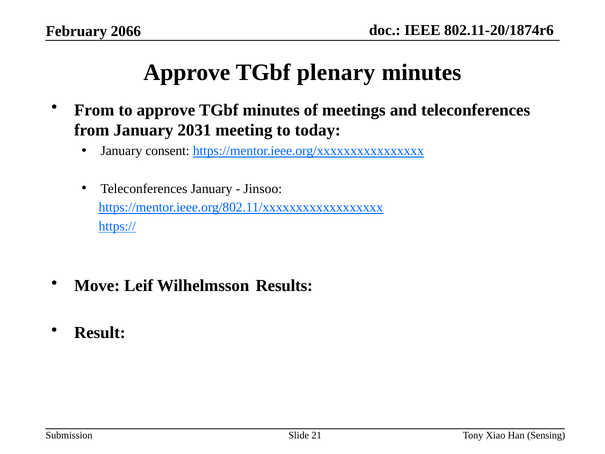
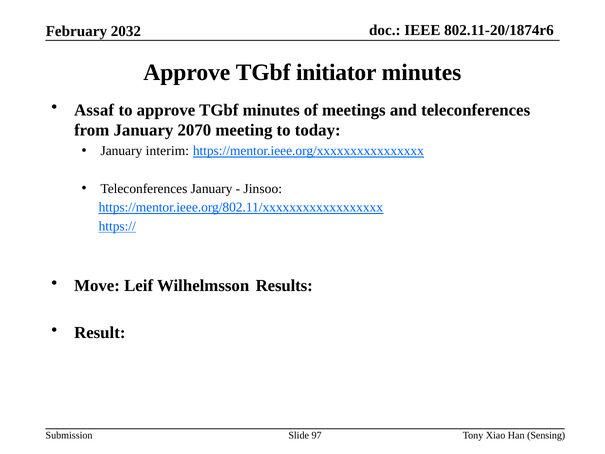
2066: 2066 -> 2032 (126, 31)
plenary: plenary -> initiator (336, 72)
From: From -> Assaf (94, 110)
2031: 2031 -> 2070 (194, 130)
consent: consent -> interim (167, 151)
21: 21 -> 97 (317, 435)
